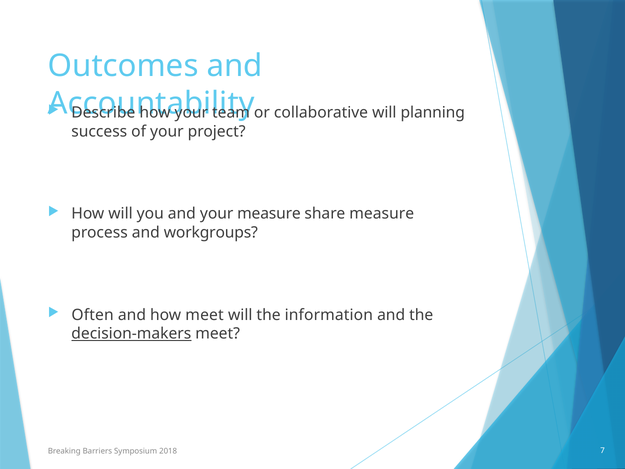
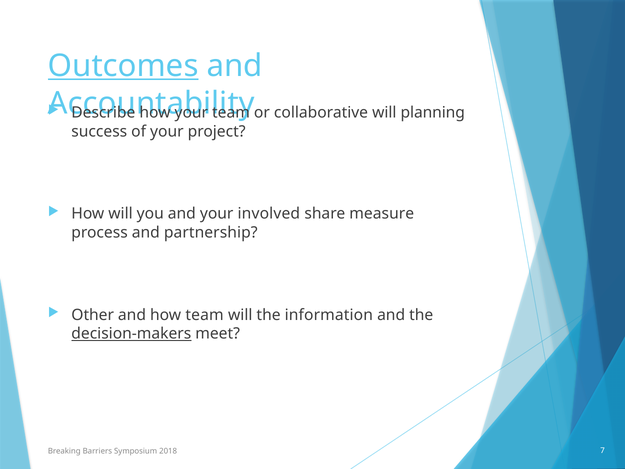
Outcomes underline: none -> present (123, 66)
your measure: measure -> involved (269, 214)
workgroups: workgroups -> partnership (211, 232)
Often: Often -> Other (93, 315)
how meet: meet -> team (205, 315)
